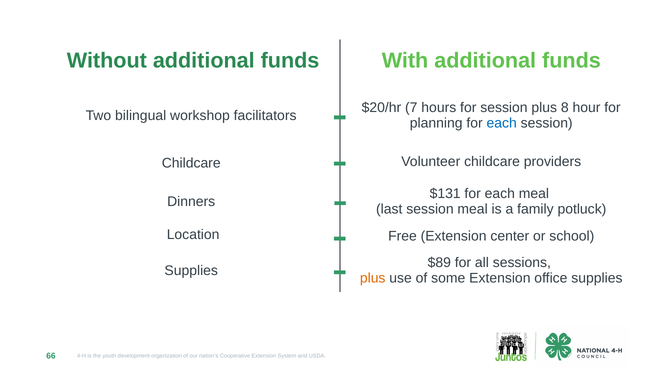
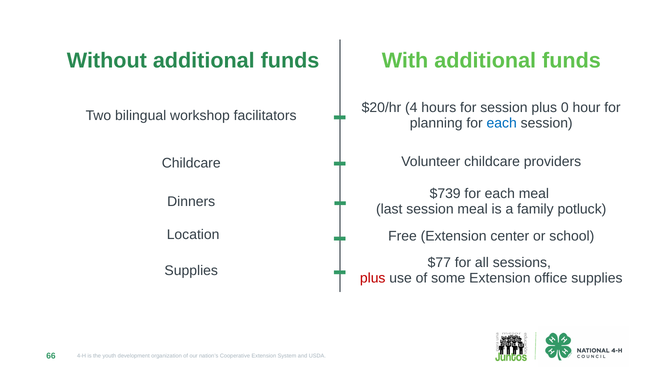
7: 7 -> 4 (411, 108)
8: 8 -> 0 (565, 108)
$131: $131 -> $739 (445, 194)
$89: $89 -> $77 (439, 263)
plus colour: orange -> red (373, 279)
